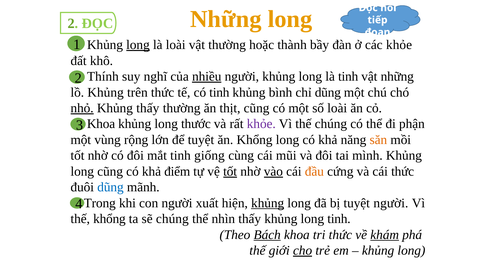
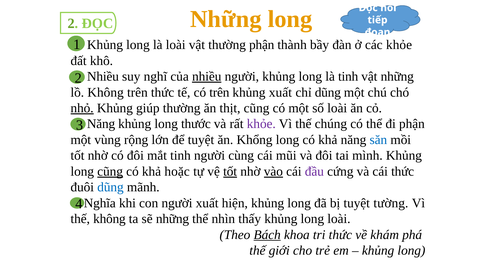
long underline: present -> none (138, 45)
thường hoặc: hoặc -> phận (262, 45)
Thính: Thính -> Nhiều (103, 76)
lồ Khủng: Khủng -> Không (106, 92)
có tinh: tinh -> trên (219, 92)
khủng bình: bình -> xuất (280, 92)
Khủng thấy: thấy -> giúp (148, 108)
Khoa: Khoa -> Năng (101, 124)
săn colour: orange -> blue (378, 140)
tinh giống: giống -> người (210, 156)
cũng underline: none -> present (110, 171)
điểm: điểm -> hoặc (177, 171)
đầu colour: orange -> purple (314, 171)
Trong: Trong -> Nghĩa (100, 203)
khủng underline: present -> none (268, 203)
tuyệt người: người -> tường (391, 203)
thế khổng: khổng -> không (109, 219)
sẽ chúng: chúng -> những (172, 219)
long tinh: tinh -> loài (339, 219)
khám underline: present -> none (385, 235)
cho underline: present -> none (303, 250)
